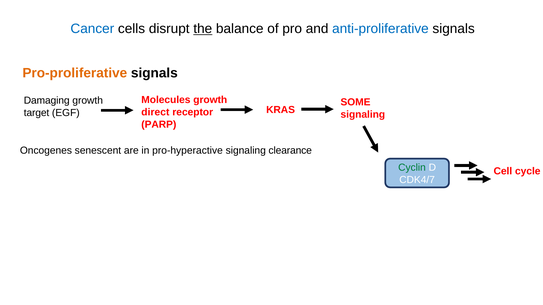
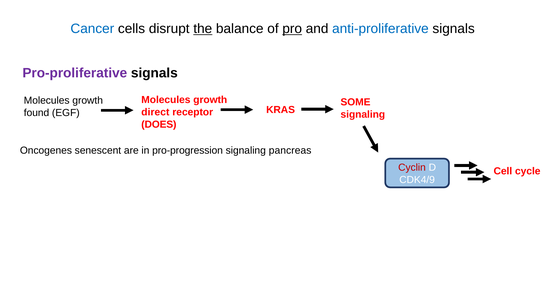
pro underline: none -> present (292, 29)
Pro-proliferative colour: orange -> purple (75, 73)
Damaging: Damaging -> Molecules (47, 101)
target: target -> found (37, 113)
PARP: PARP -> DOES (159, 124)
pro-hyperactive: pro-hyperactive -> pro-progression (188, 151)
clearance: clearance -> pancreas (290, 151)
Cyclin colour: green -> red (412, 168)
CDK4/7: CDK4/7 -> CDK4/9 (417, 180)
